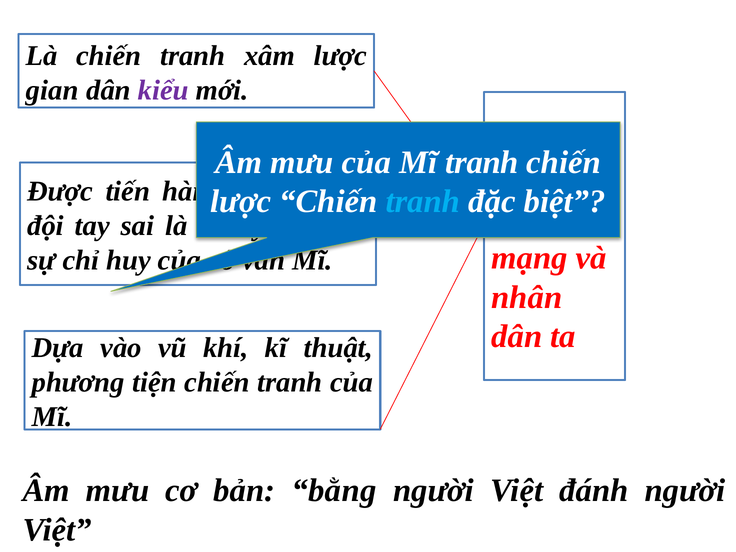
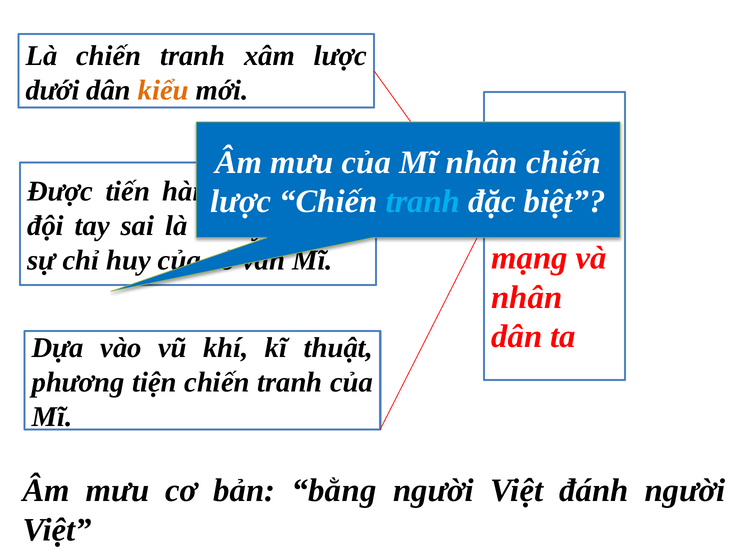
gian: gian -> dưới (53, 90)
kiểu colour: purple -> orange (163, 90)
Mĩ tranh: tranh -> nhân (482, 162)
